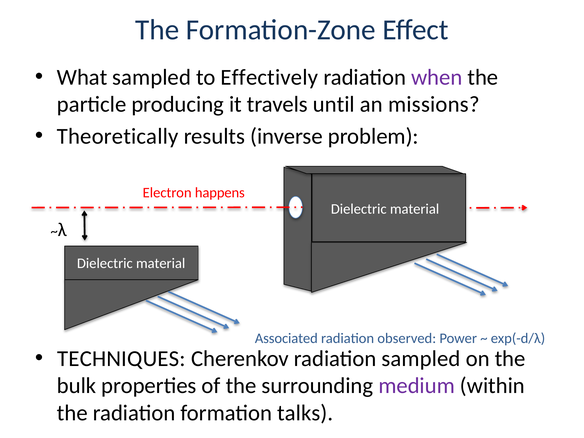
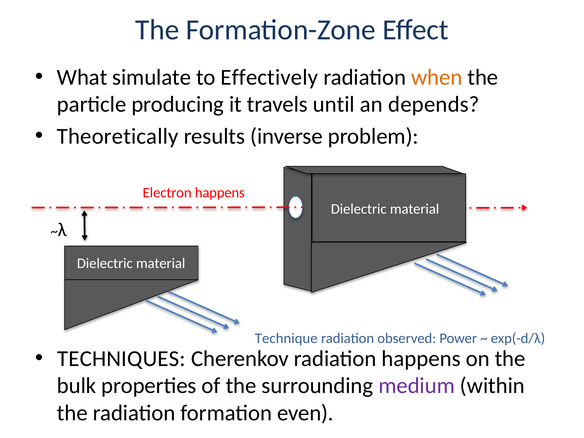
What sampled: sampled -> simulate (152, 77)
when colour: purple -> orange (437, 77)
missions: missions -> depends (434, 104)
Associated: Associated -> Technique (286, 338)
radiation sampled: sampled -> happens (421, 359)
talks: talks -> even (305, 413)
